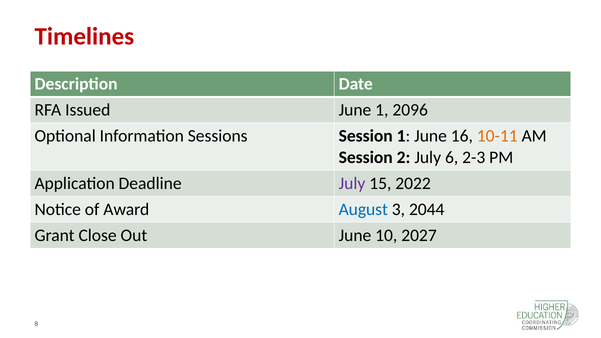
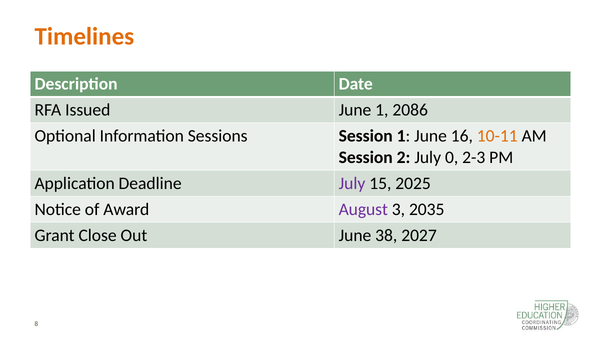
Timelines colour: red -> orange (84, 36)
2096: 2096 -> 2086 (410, 110)
6: 6 -> 0 (452, 158)
2022: 2022 -> 2025 (413, 183)
August colour: blue -> purple (363, 209)
2044: 2044 -> 2035 (427, 209)
10: 10 -> 38 (386, 235)
